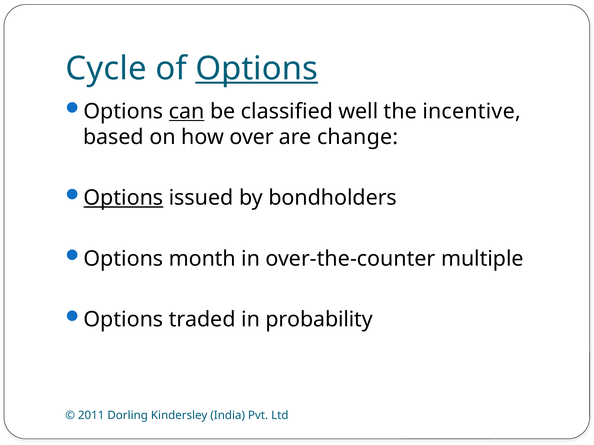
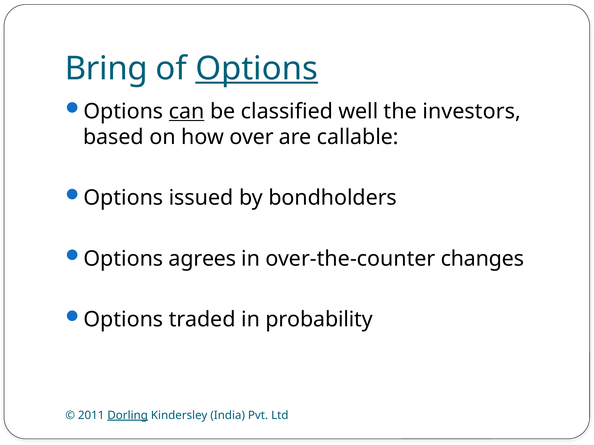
Cycle: Cycle -> Bring (106, 69)
incentive: incentive -> investors (472, 111)
change: change -> callable (358, 137)
Options underline: present -> none (123, 198)
month: month -> agrees (202, 259)
multiple: multiple -> changes (482, 259)
Dorling underline: none -> present (128, 416)
